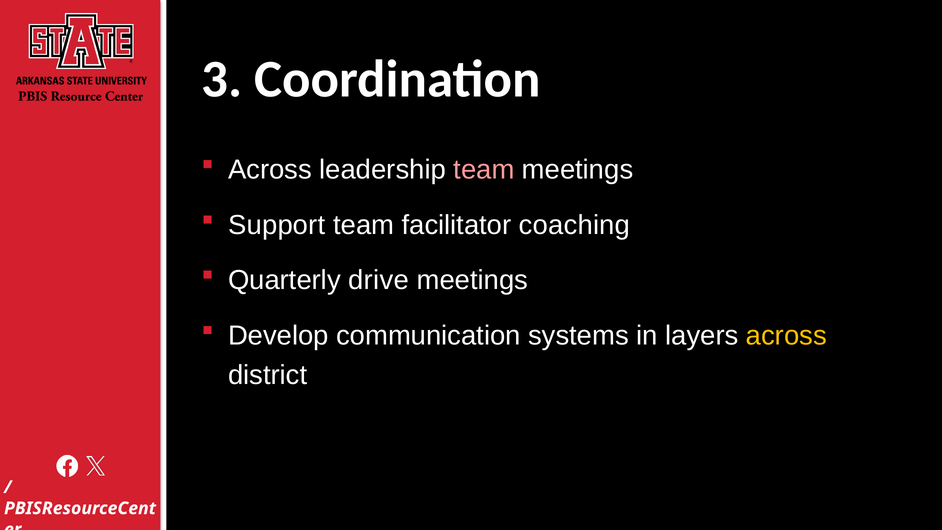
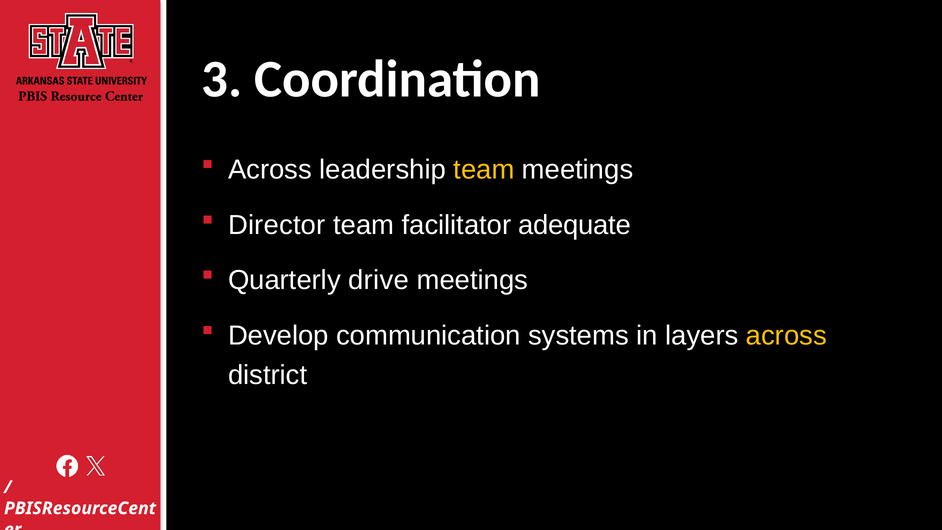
team colour: pink -> yellow (484, 170)
Support: Support -> Director (277, 225)
coaching: coaching -> adequate (575, 225)
